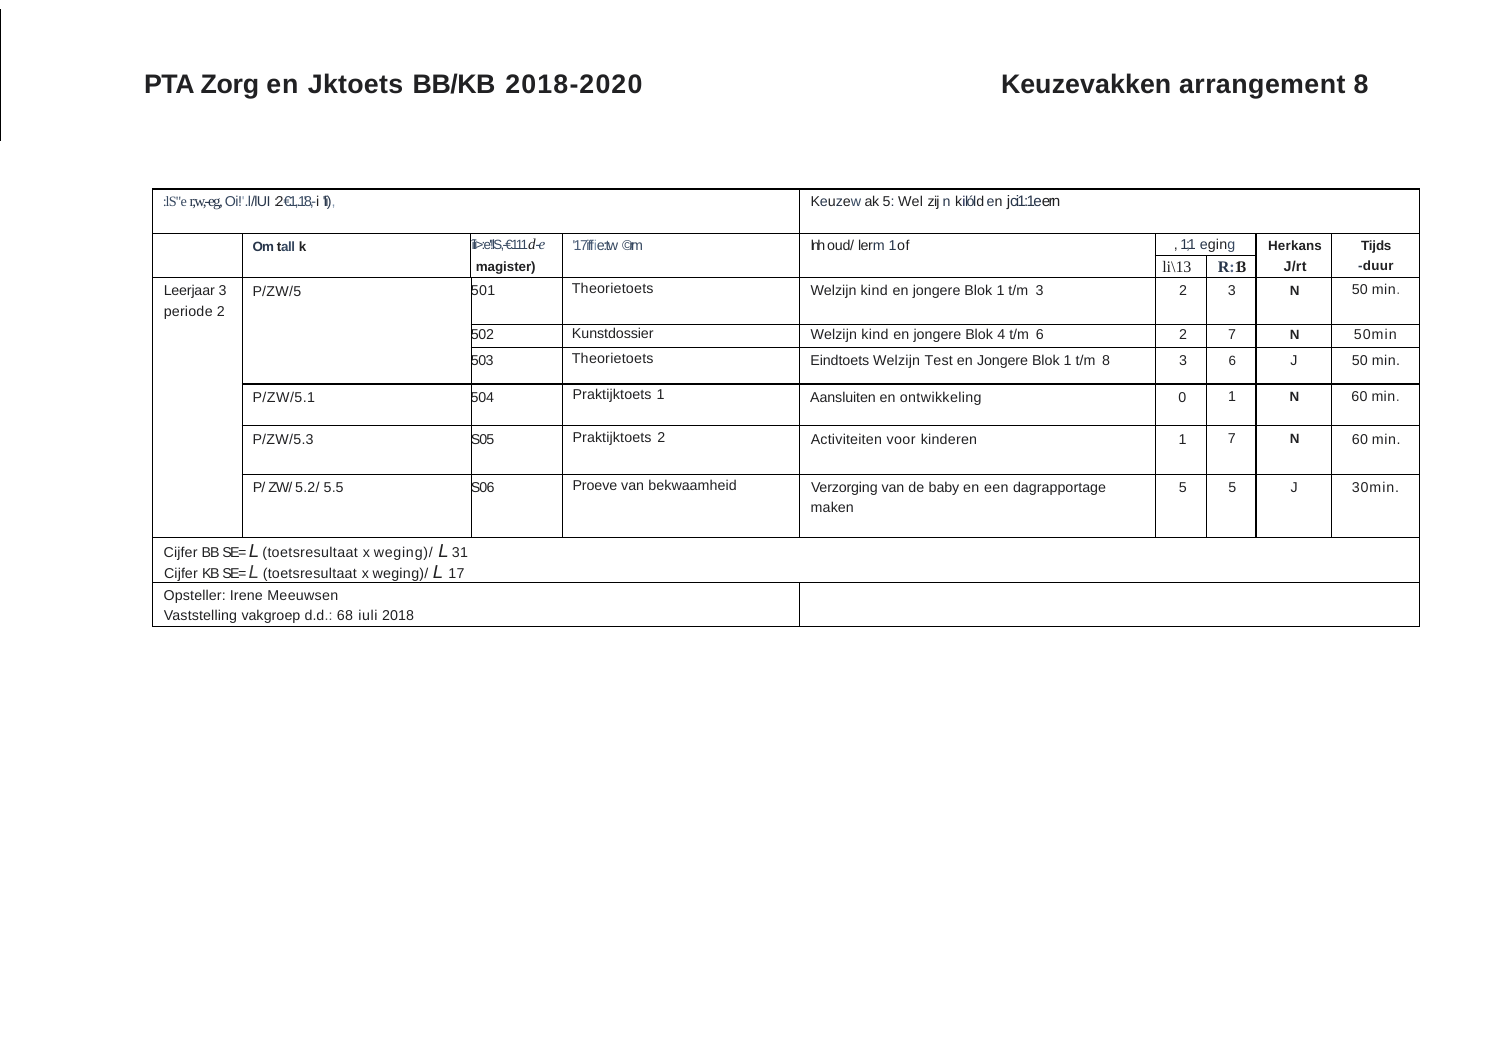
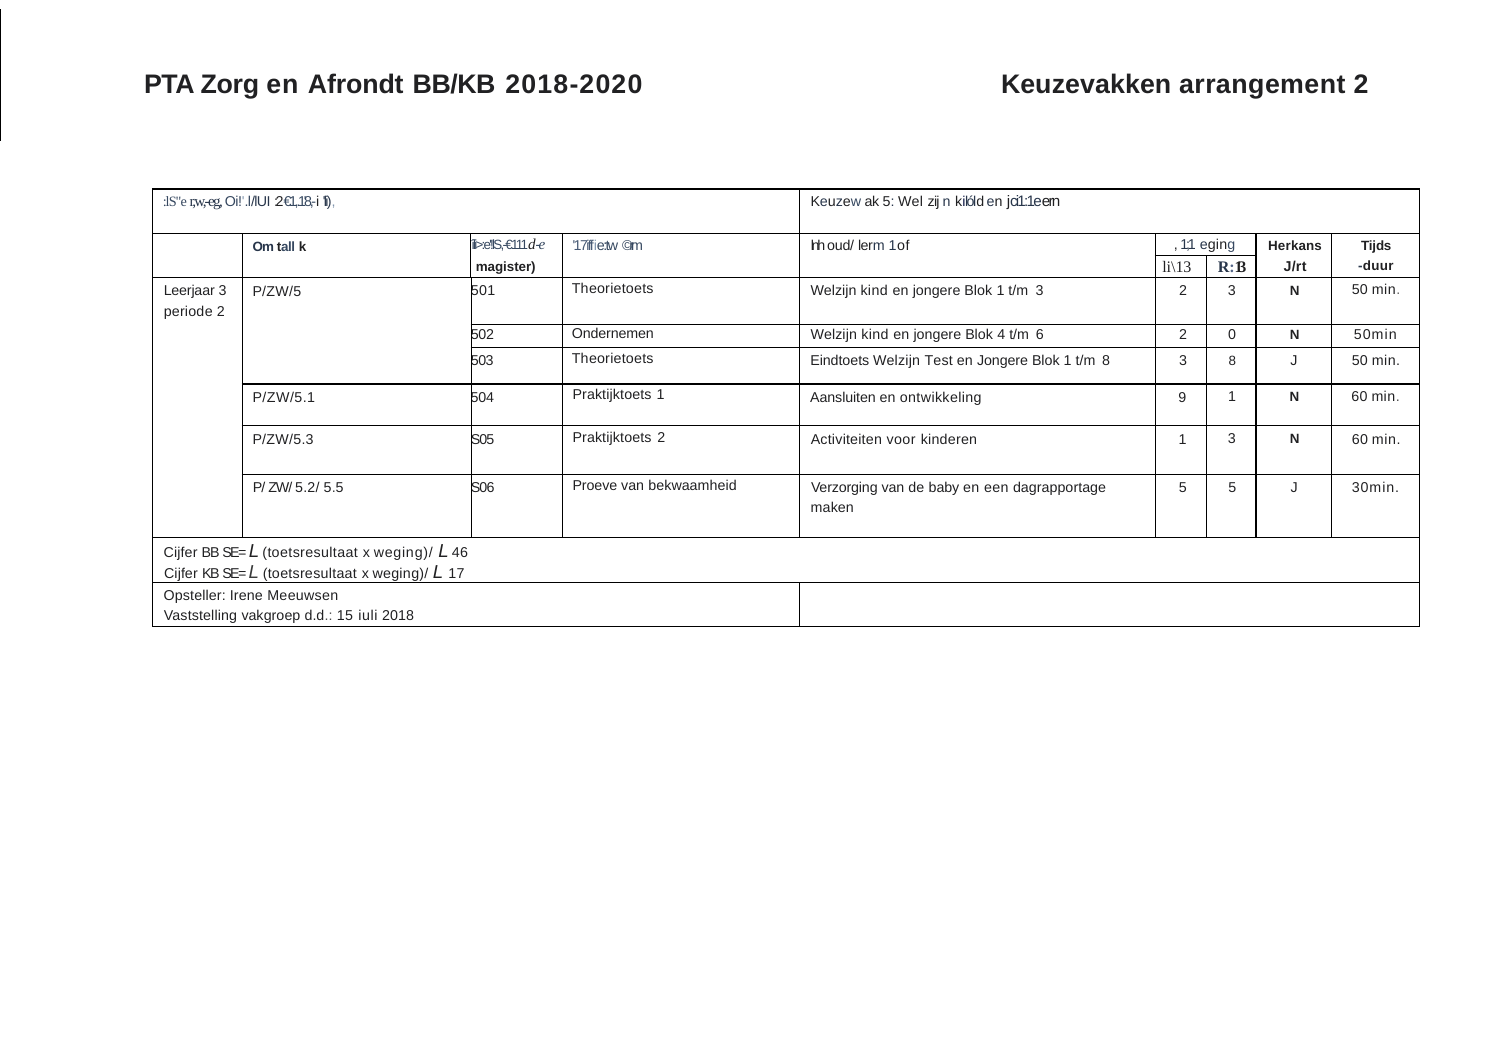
Jktoets: Jktoets -> Afrondt (356, 85)
arrangement 8: 8 -> 2 (1361, 85)
Kunstdossier: Kunstdossier -> Ondernemen (613, 334)
2 7: 7 -> 0 (1232, 335)
3 6: 6 -> 8 (1232, 361)
0: 0 -> 9 (1182, 397)
1 7: 7 -> 3 (1232, 439)
31: 31 -> 46 (460, 552)
68: 68 -> 15 (345, 616)
